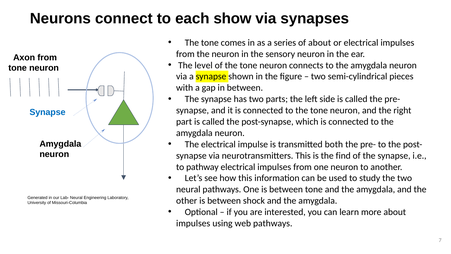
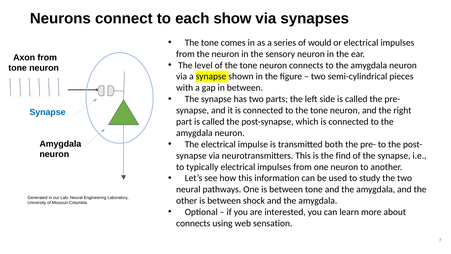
of about: about -> would (320, 43)
pathway: pathway -> typically (202, 167)
impulses: impulses -> connects (193, 223)
web pathways: pathways -> sensation (273, 223)
